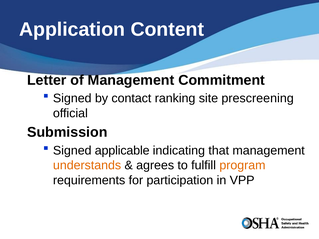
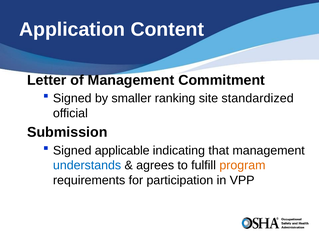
contact: contact -> smaller (131, 99)
prescreening: prescreening -> standardized (258, 99)
understands colour: orange -> blue (87, 166)
